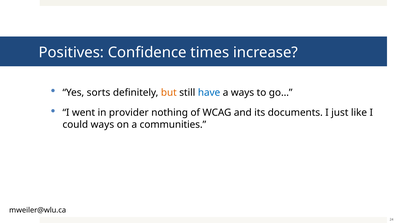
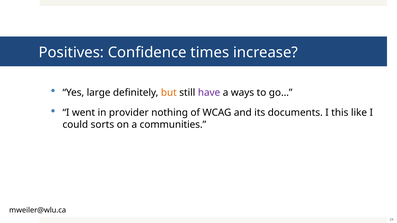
sorts: sorts -> large (99, 93)
have colour: blue -> purple (209, 93)
just: just -> this (340, 113)
could ways: ways -> sorts (102, 125)
